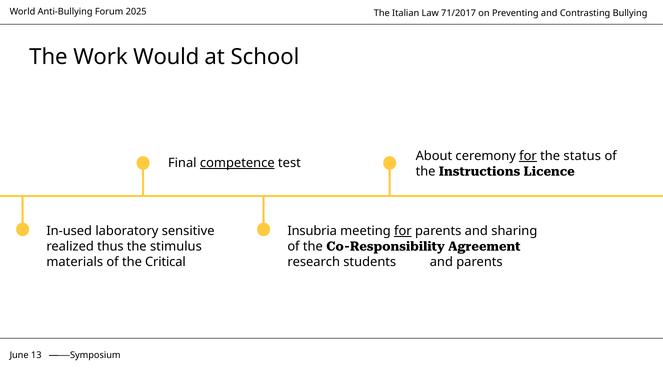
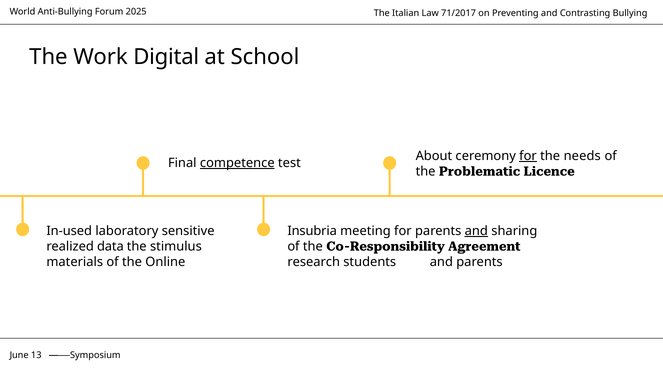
Would: Would -> Digital (166, 57)
status: status -> needs (582, 156)
Instructions: Instructions -> Problematic (480, 171)
for underline: present -> none (403, 231)
and underline: none -> present (476, 231)
thus: thus -> data (110, 246)
Critical: Critical -> Online (165, 262)
